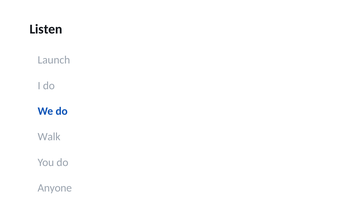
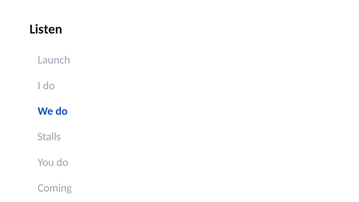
Walk: Walk -> Stalls (49, 137)
Anyone: Anyone -> Coming (55, 188)
